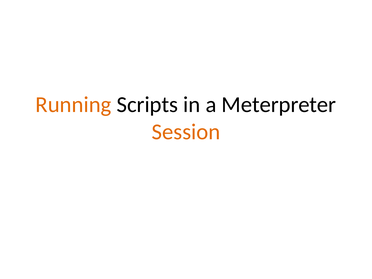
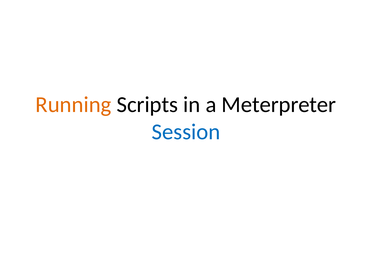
Session colour: orange -> blue (186, 132)
